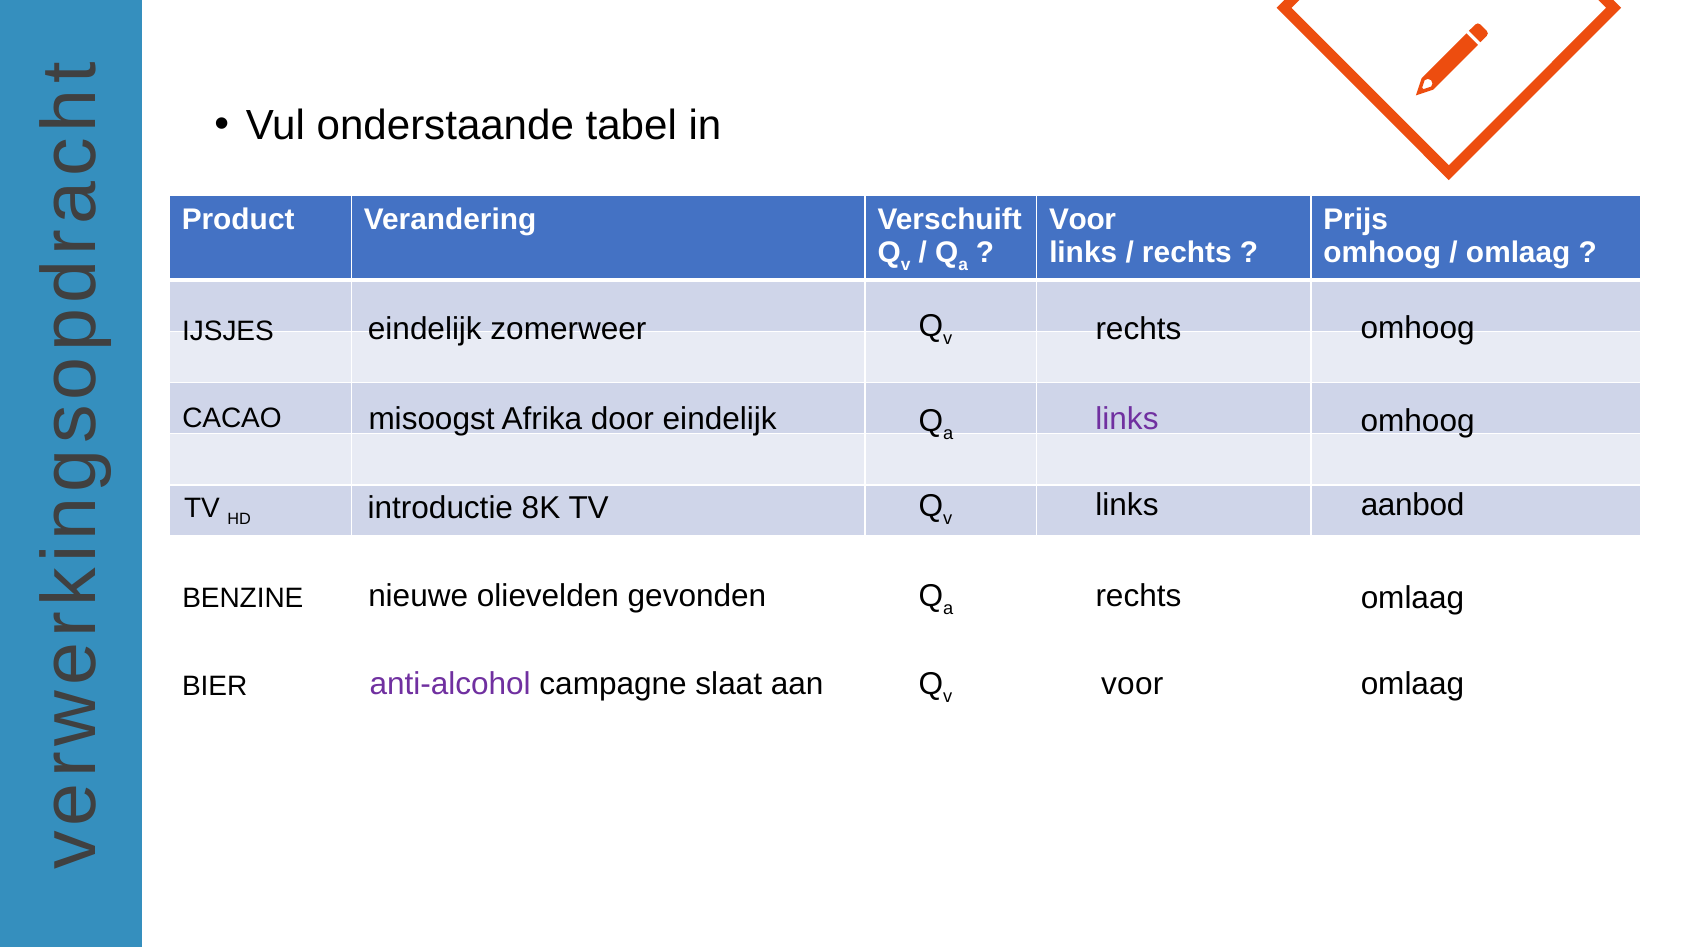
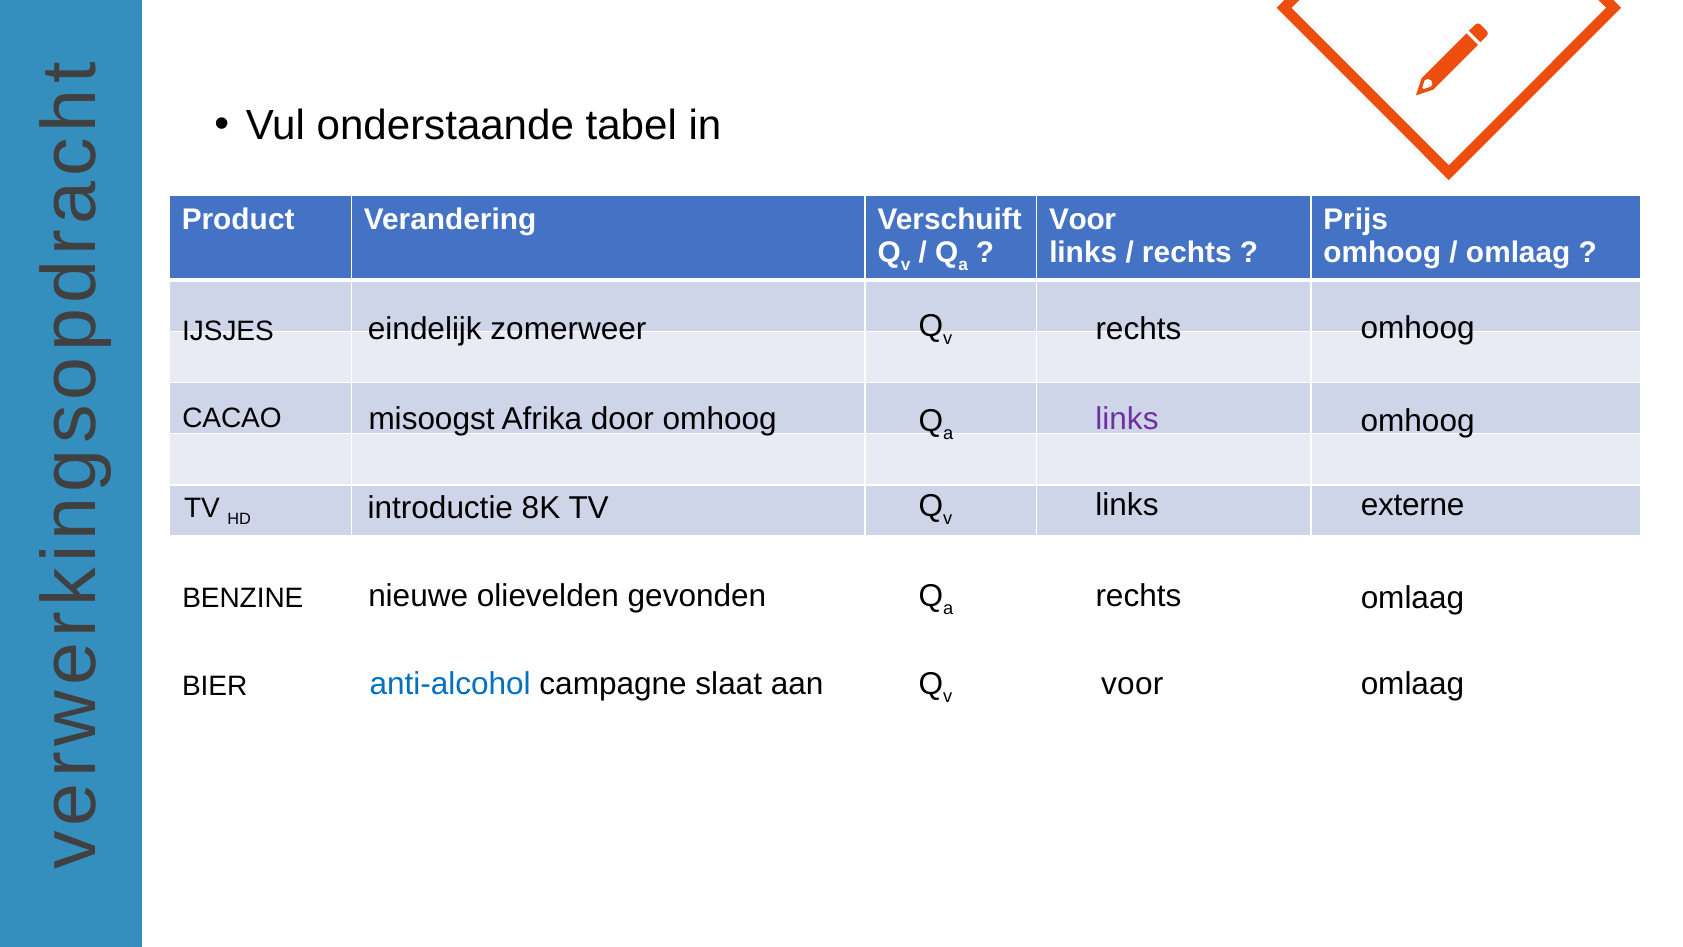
door eindelijk: eindelijk -> omhoog (720, 419)
aanbod: aanbod -> externe (1413, 505)
anti-alcohol colour: purple -> blue (450, 684)
